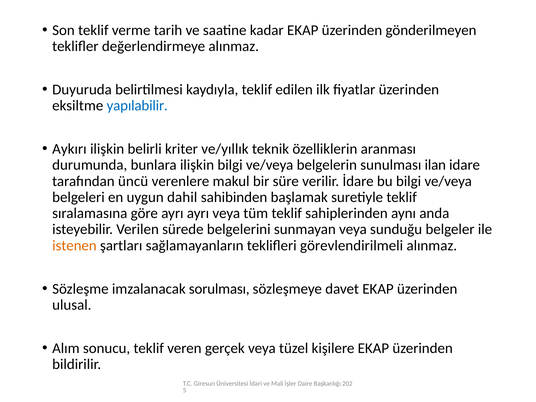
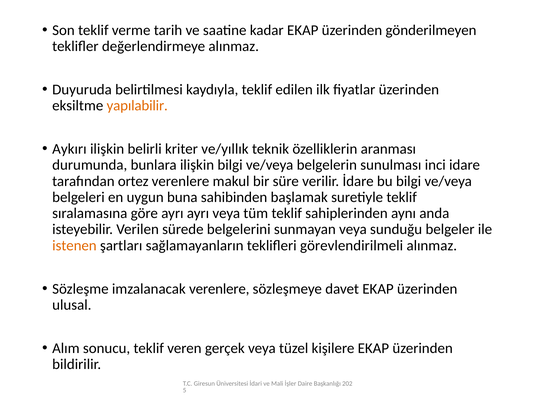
yapılabilir colour: blue -> orange (137, 106)
ilan: ilan -> inci (435, 165)
üncü: üncü -> ortez (133, 181)
dahil: dahil -> buna (182, 197)
imzalanacak sorulması: sorulması -> verenlere (219, 289)
